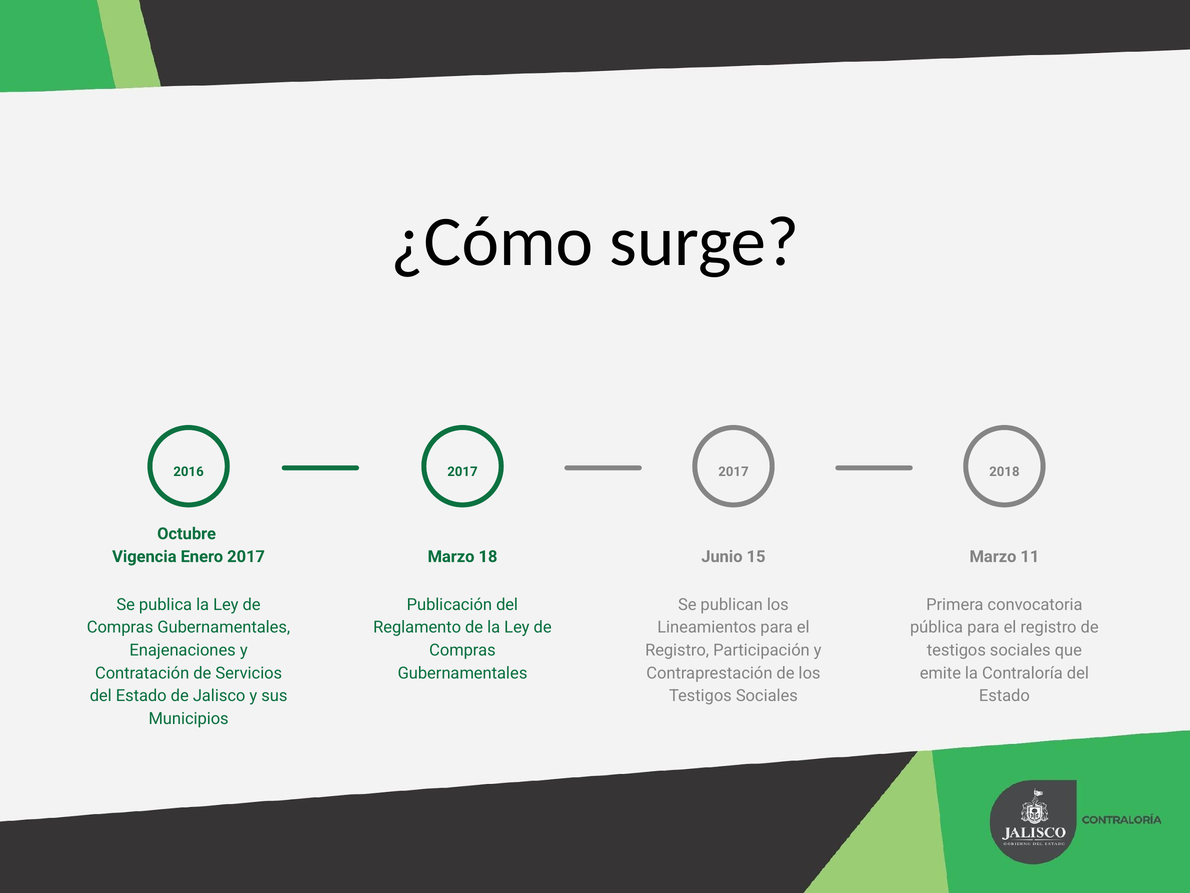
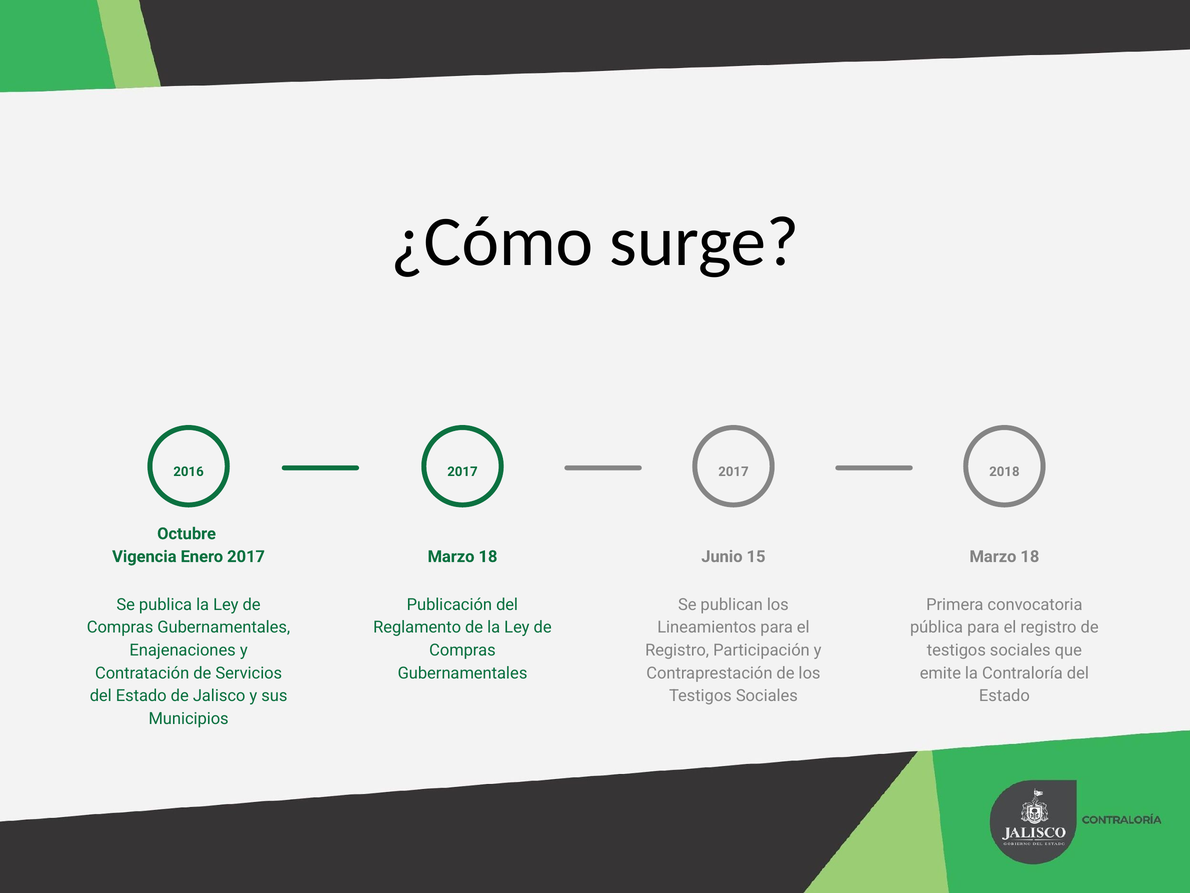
11: 11 -> 18 (1030, 556)
